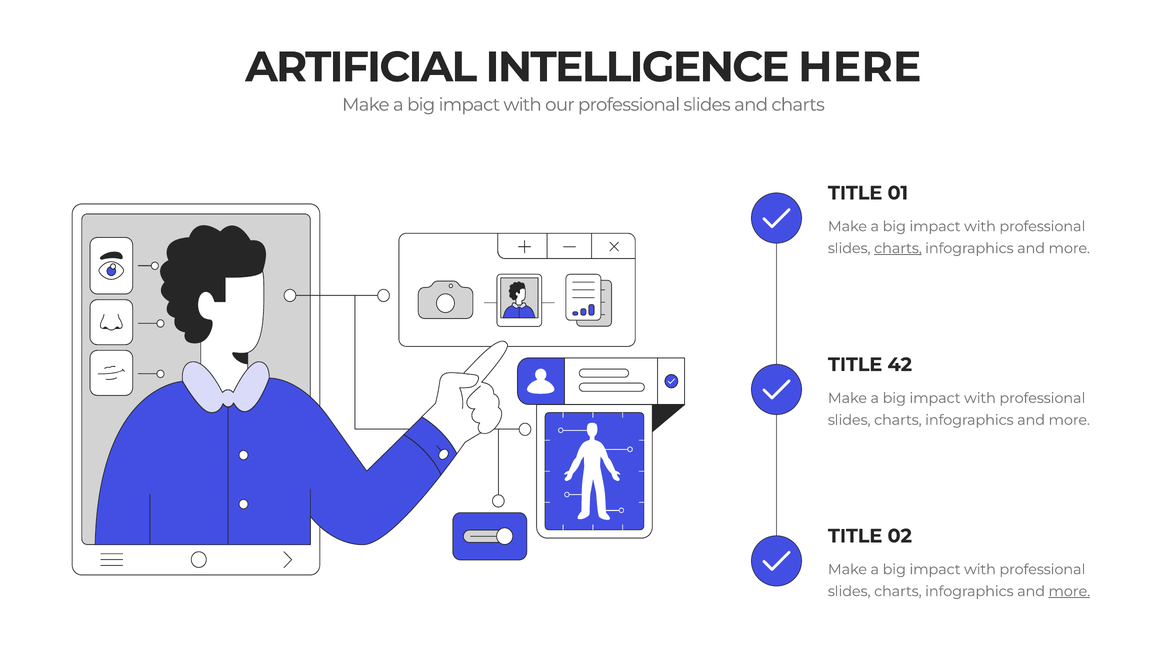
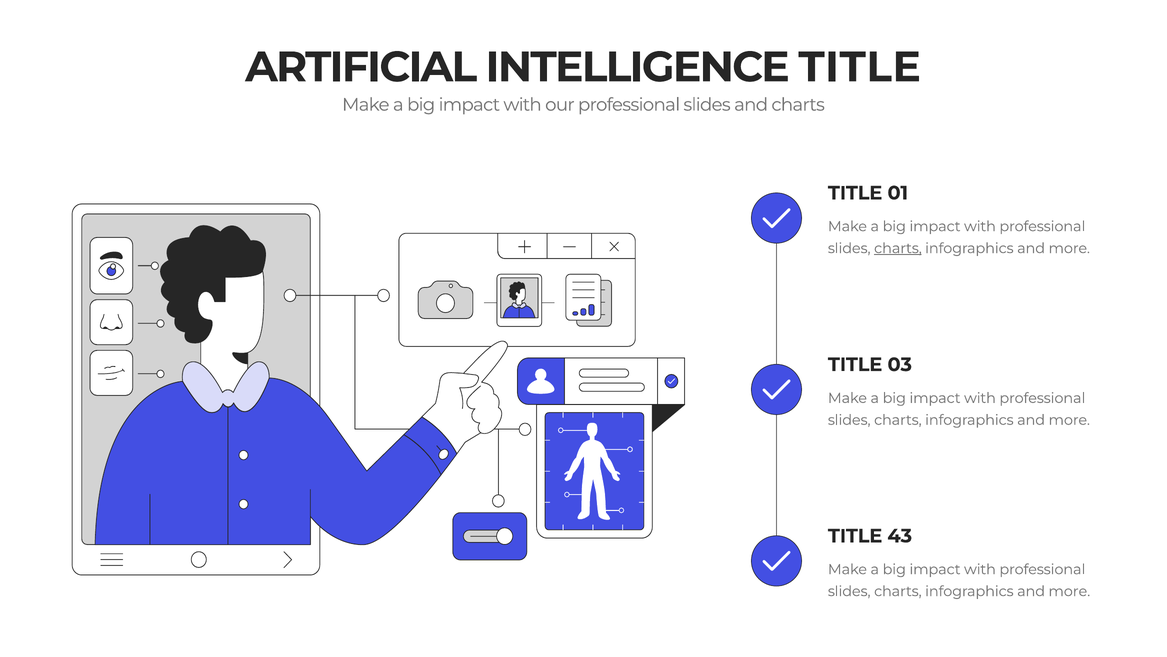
INTELLIGENCE HERE: HERE -> TITLE (860, 67)
42: 42 -> 03 (900, 364)
02: 02 -> 43 (900, 536)
more underline: present -> none (1069, 591)
